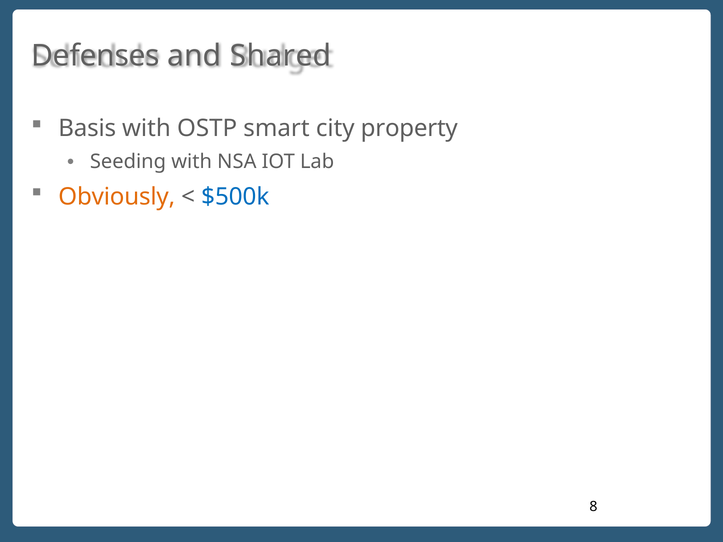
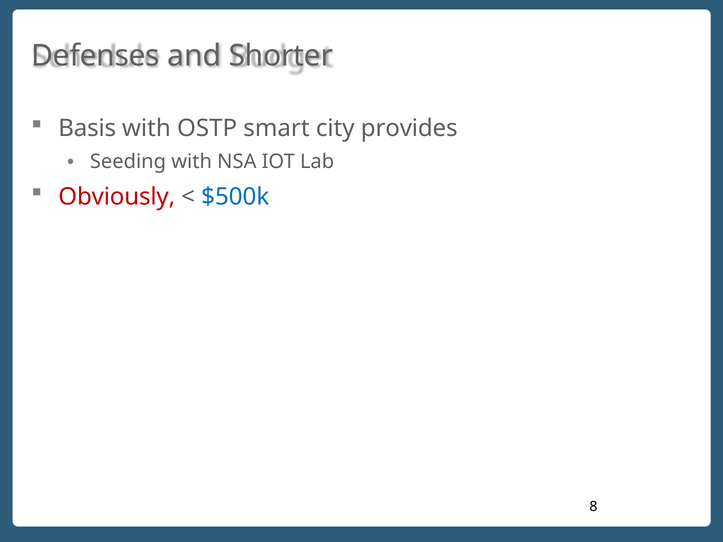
Shared: Shared -> Shorter (281, 56)
property: property -> provides (409, 129)
Obviously colour: orange -> red (117, 197)
